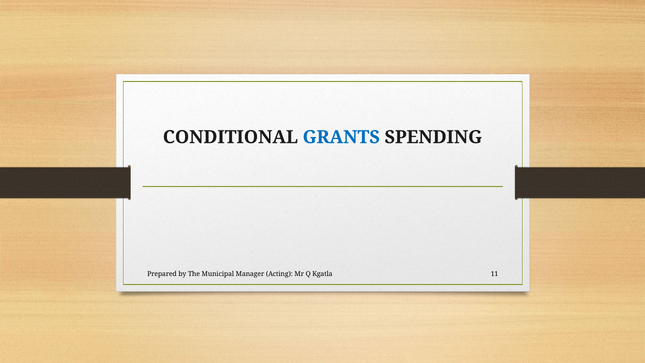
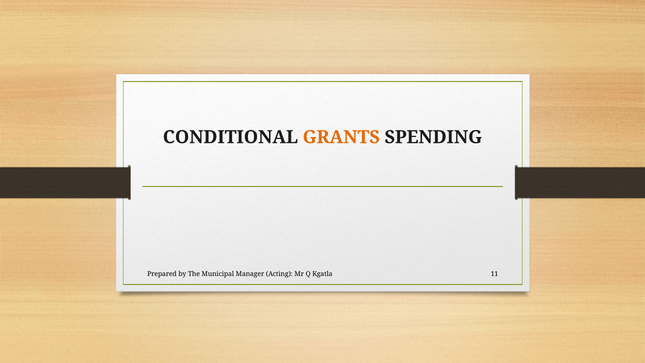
GRANTS colour: blue -> orange (341, 137)
